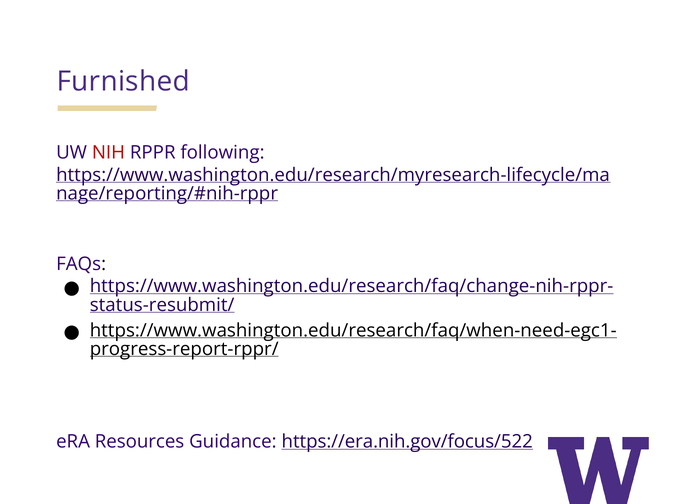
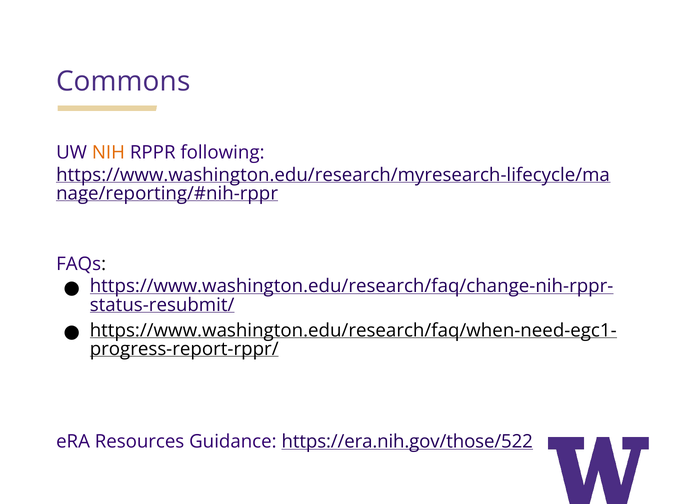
Furnished: Furnished -> Commons (123, 82)
NIH colour: red -> orange (108, 153)
https://era.nih.gov/focus/522: https://era.nih.gov/focus/522 -> https://era.nih.gov/those/522 (407, 442)
